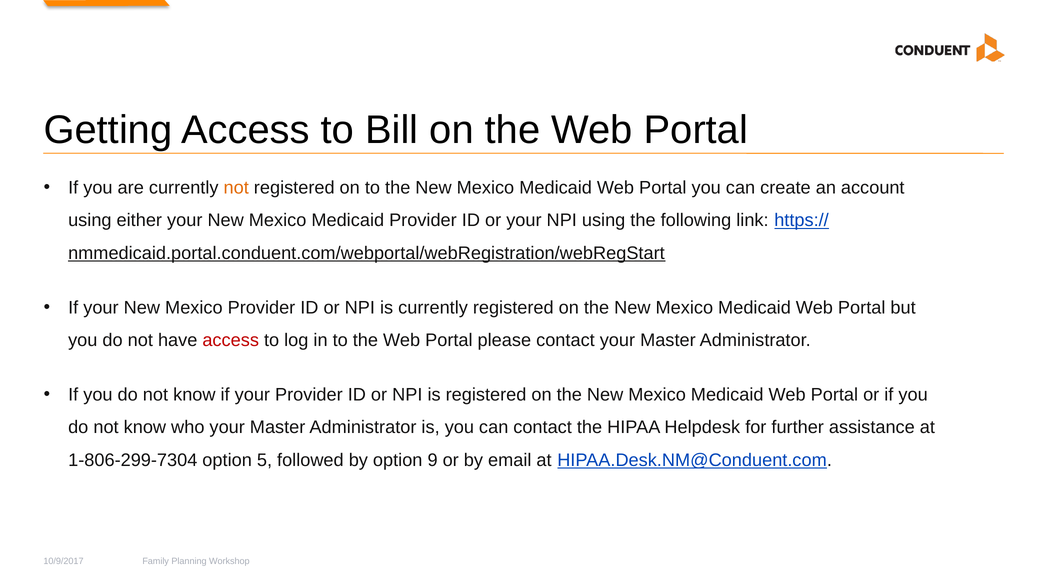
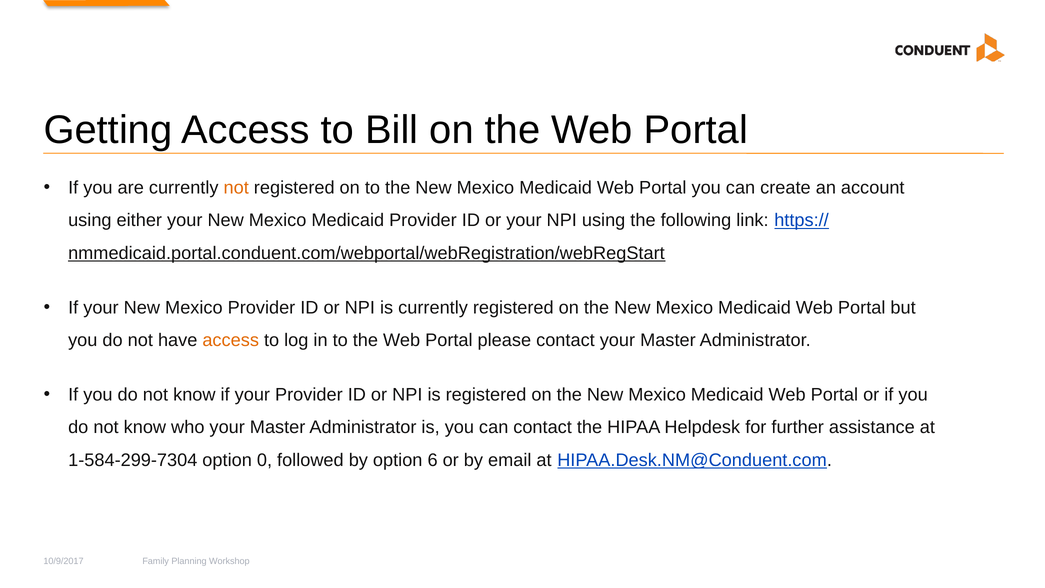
access colour: red -> orange (231, 340)
1-806-299-7304: 1-806-299-7304 -> 1-584-299-7304 (133, 460)
5: 5 -> 0 (264, 460)
9: 9 -> 6 (433, 460)
